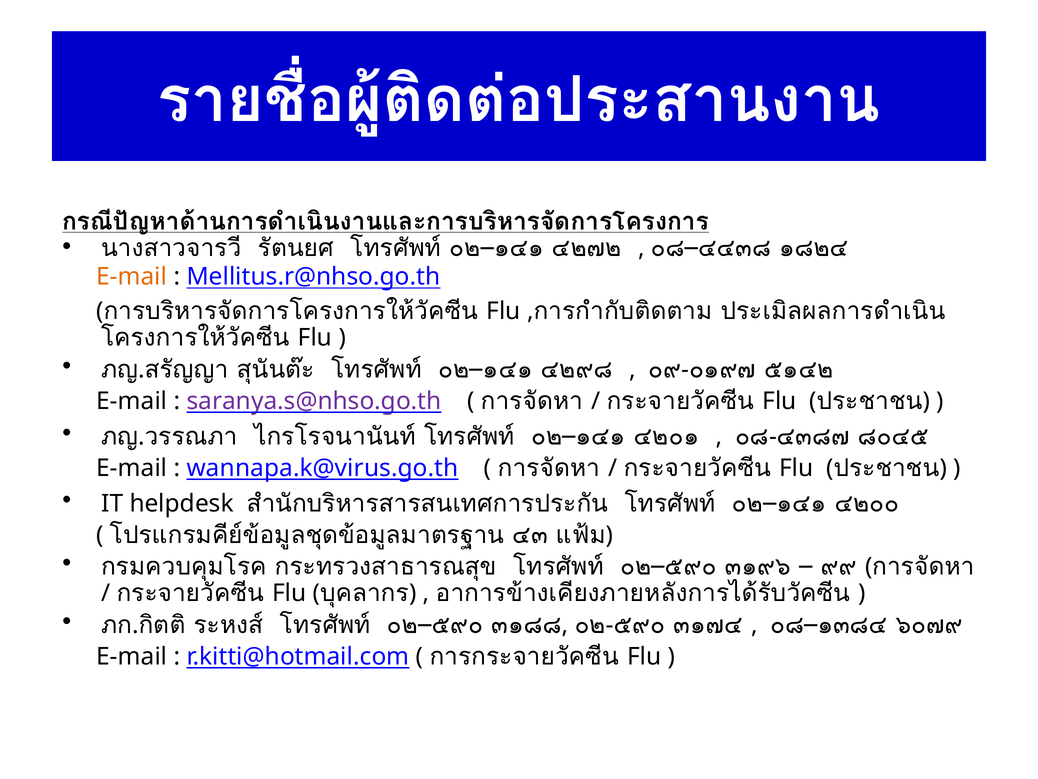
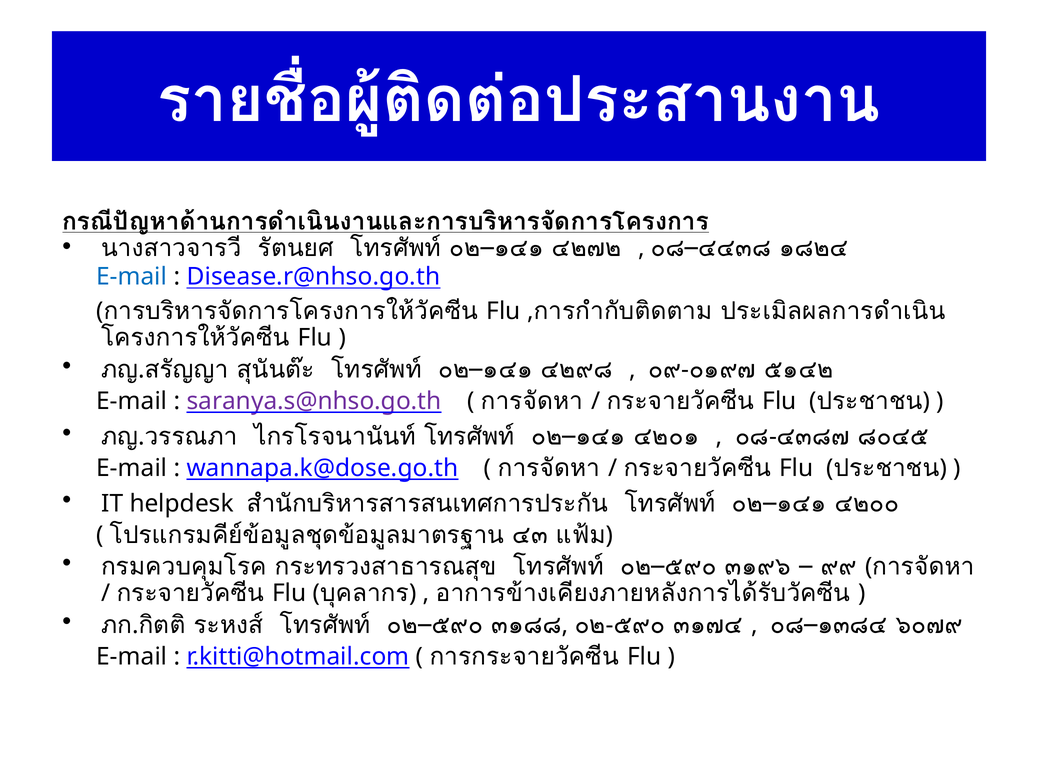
E-mail colour: orange -> blue (132, 277)
Mellitus.r@nhso.go.th: Mellitus.r@nhso.go.th -> Disease.r@nhso.go.th (313, 277)
wannapa.k@virus.go.th: wannapa.k@virus.go.th -> wannapa.k@dose.go.th (323, 468)
